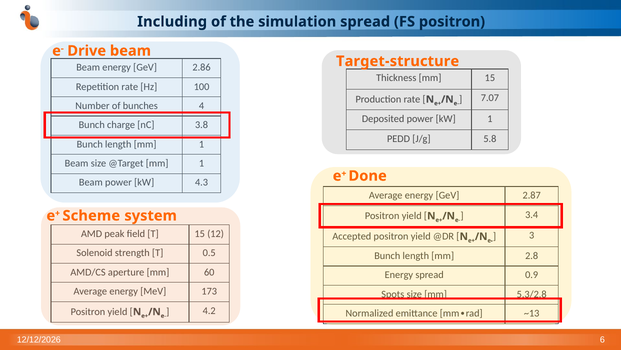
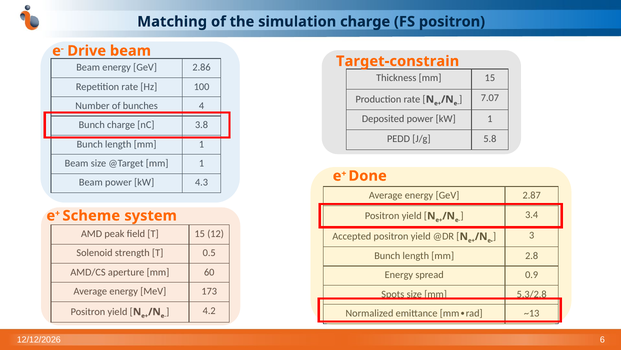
Including: Including -> Matching (172, 22)
simulation spread: spread -> charge (365, 22)
Target-structure: Target-structure -> Target-constrain (398, 61)
